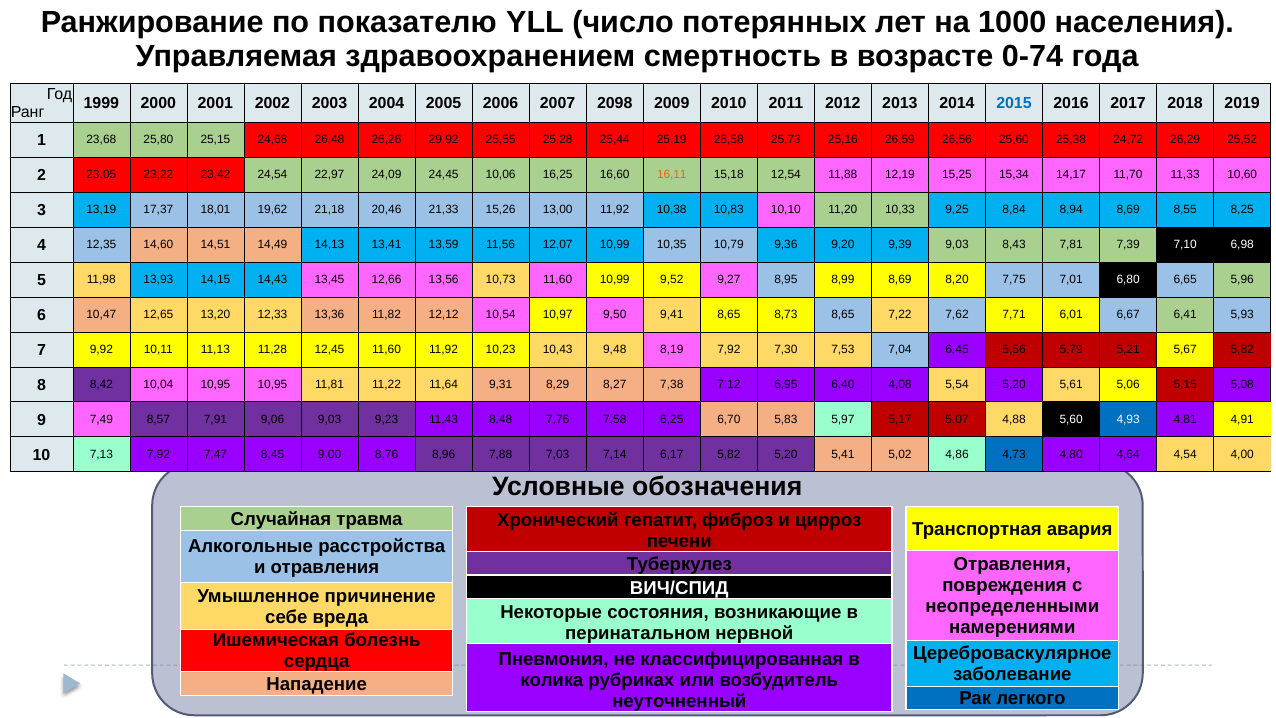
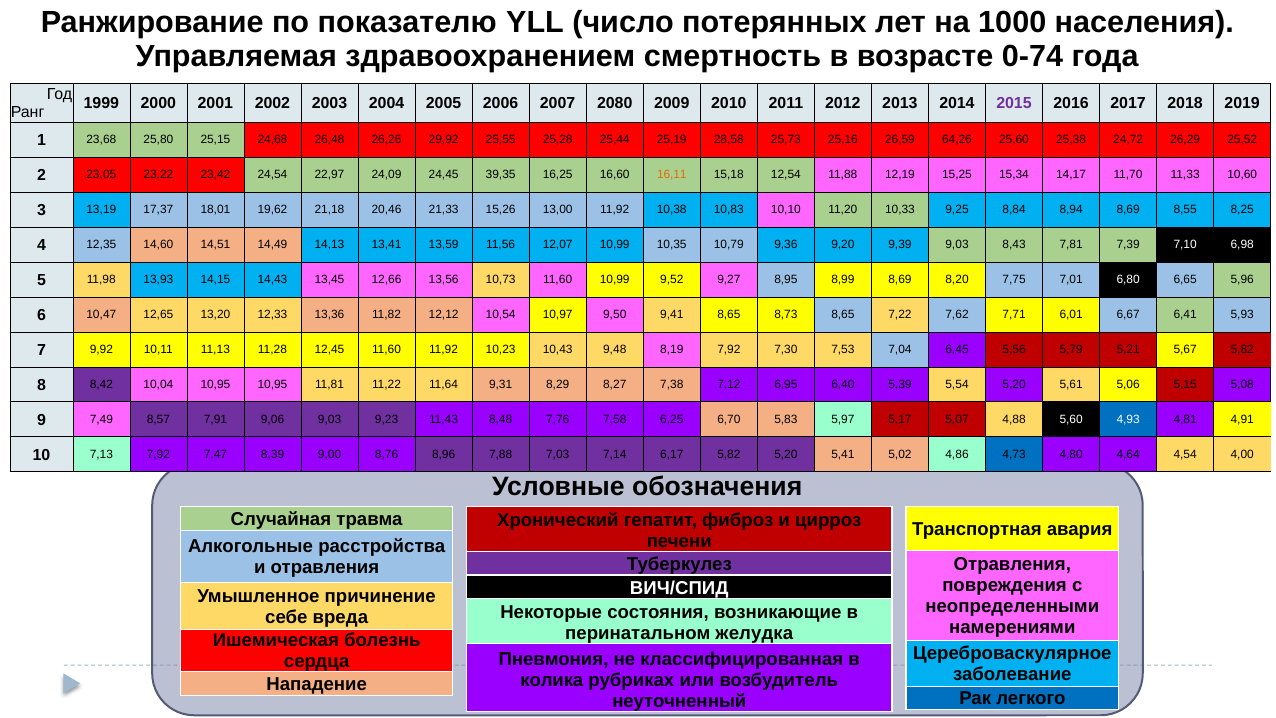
2098: 2098 -> 2080 (615, 103)
2015 colour: blue -> purple (1014, 103)
26,56: 26,56 -> 64,26 (957, 140)
10,06: 10,06 -> 39,35 (501, 175)
4,08: 4,08 -> 5,39 (900, 385)
8,45: 8,45 -> 8,39 (273, 455)
нервной: нервной -> желудка (754, 633)
